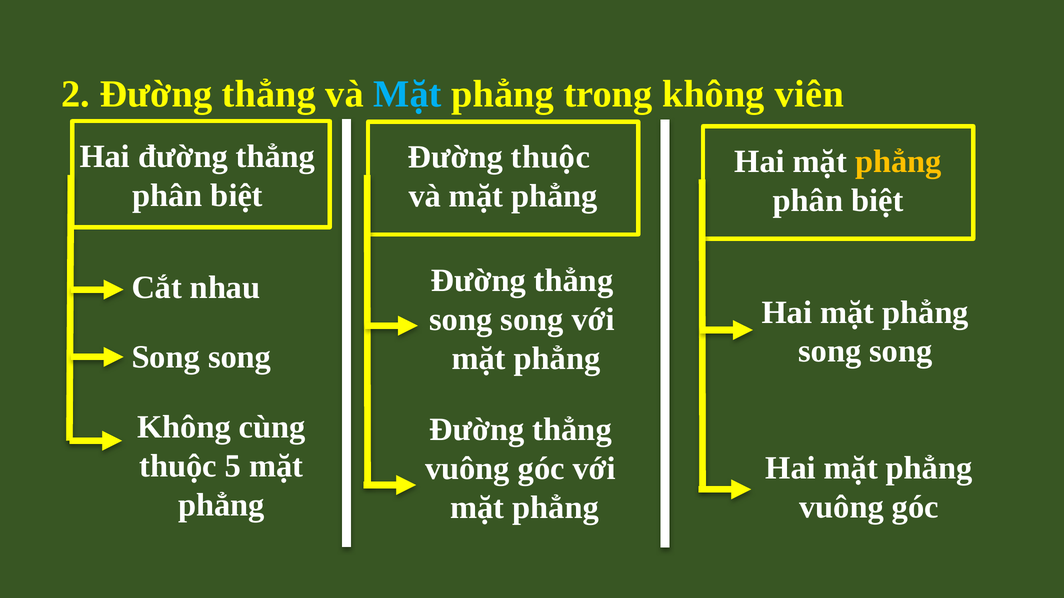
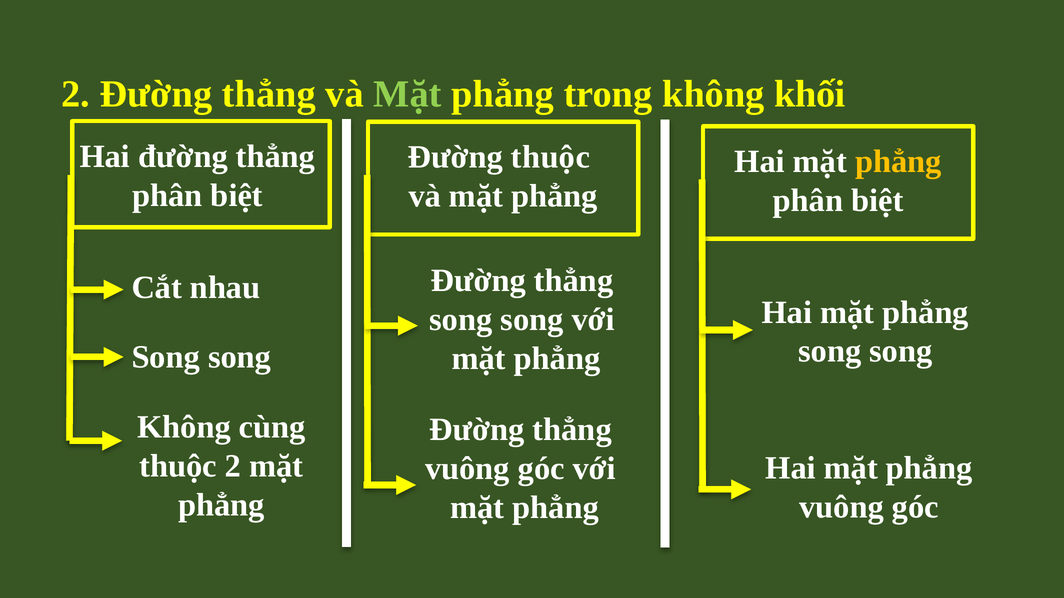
Mặt colour: light blue -> light green (408, 94)
viên: viên -> khối (810, 94)
thuộc 5: 5 -> 2 (233, 466)
